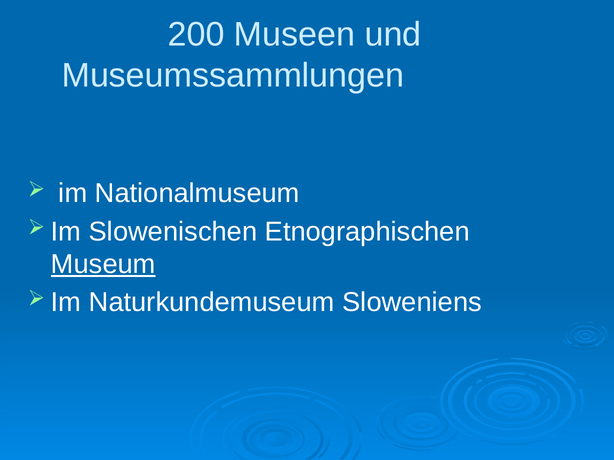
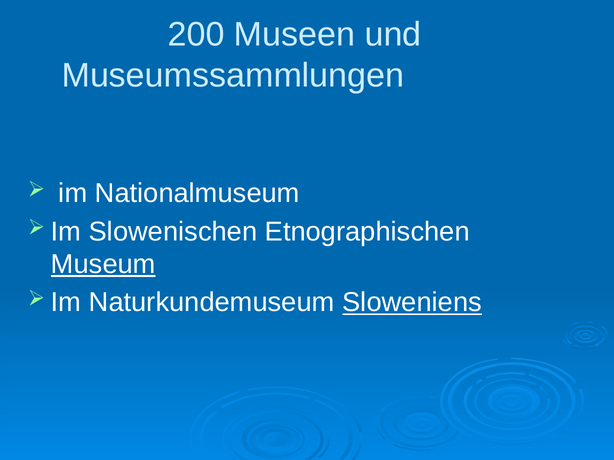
Sloweniens underline: none -> present (412, 303)
